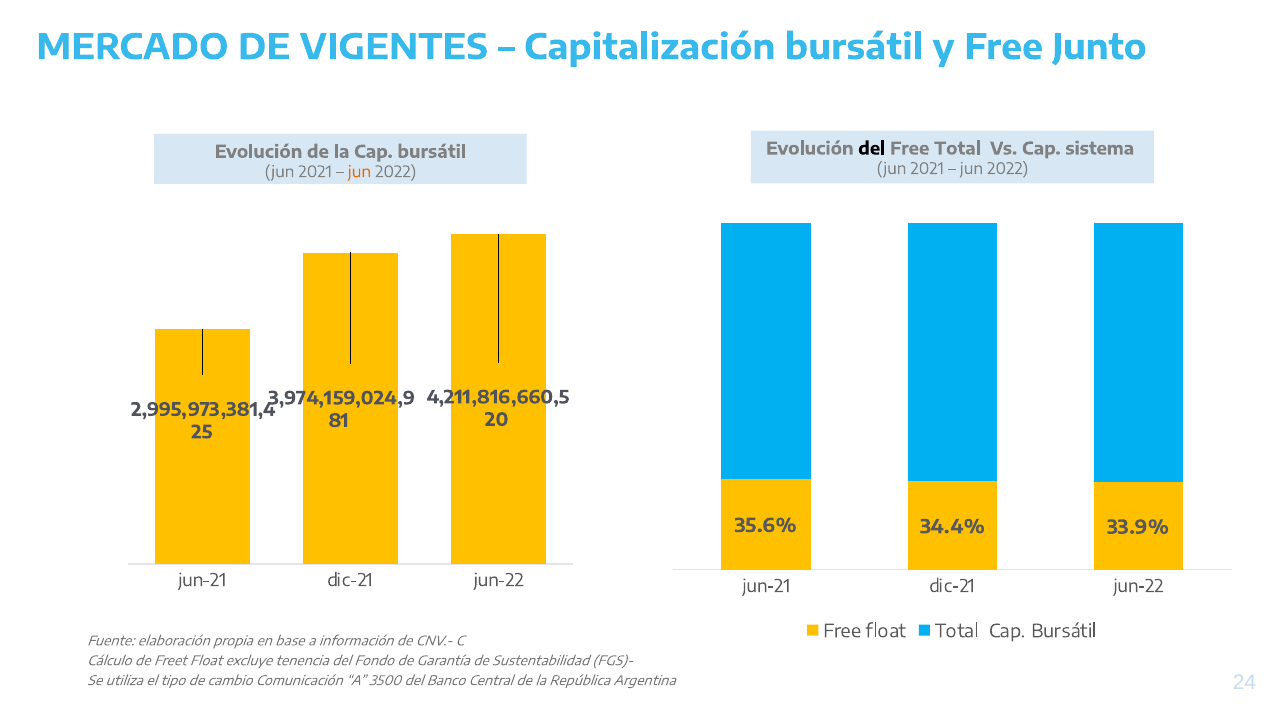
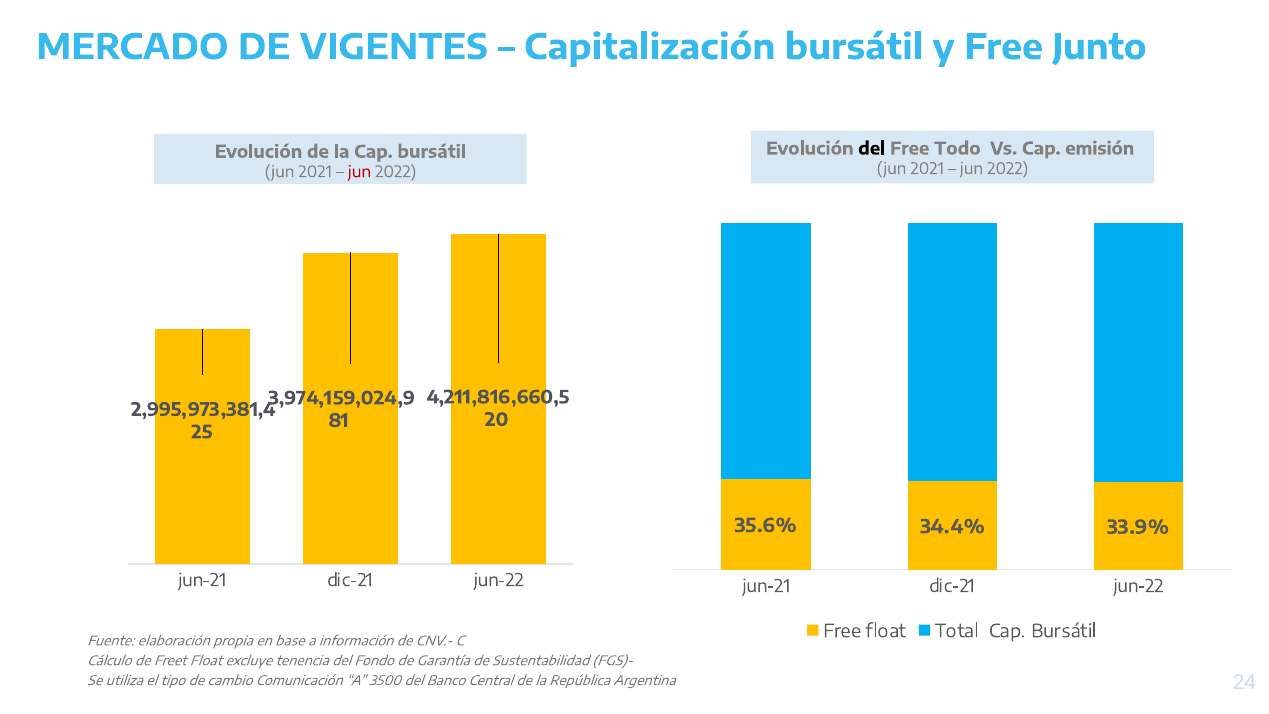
Free Total: Total -> Todo (957, 149)
sistema: sistema -> emisión (1100, 149)
jun colour: orange -> red (359, 172)
